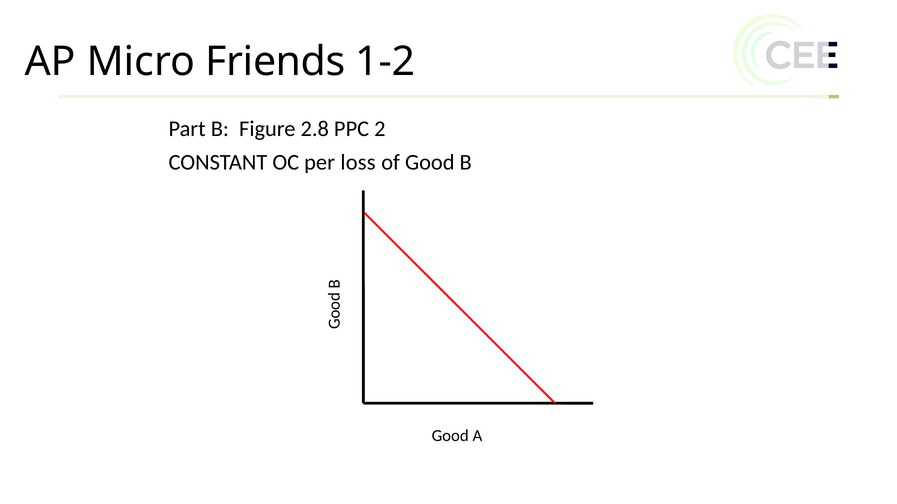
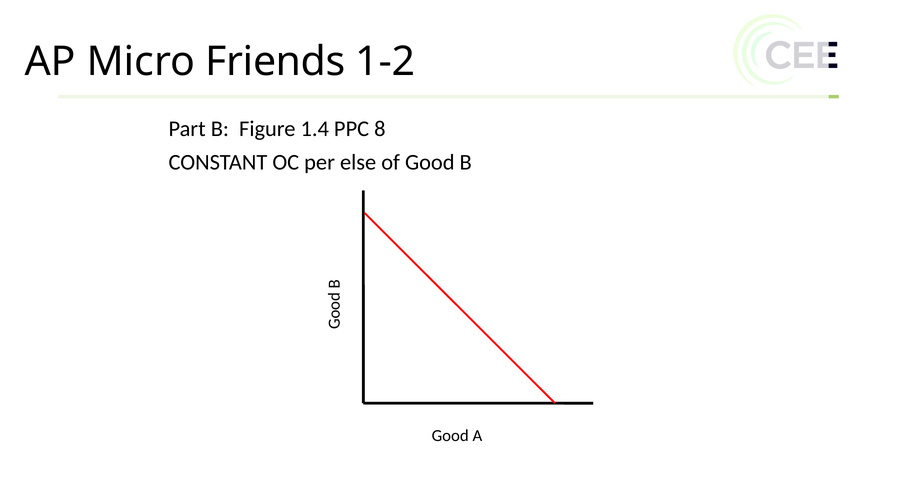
2.8: 2.8 -> 1.4 (315, 129)
2: 2 -> 8 (380, 129)
loss: loss -> else (358, 163)
